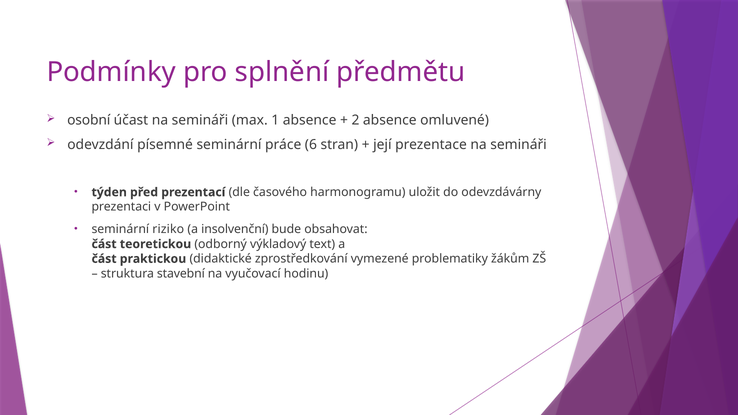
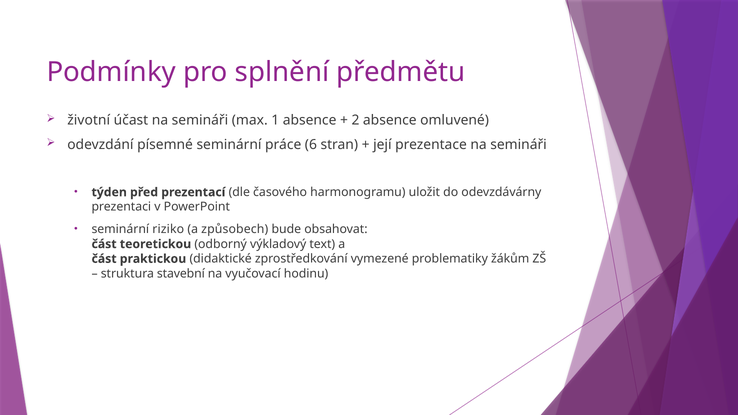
osobní: osobní -> životní (89, 120)
insolvenční: insolvenční -> způsobech (235, 229)
